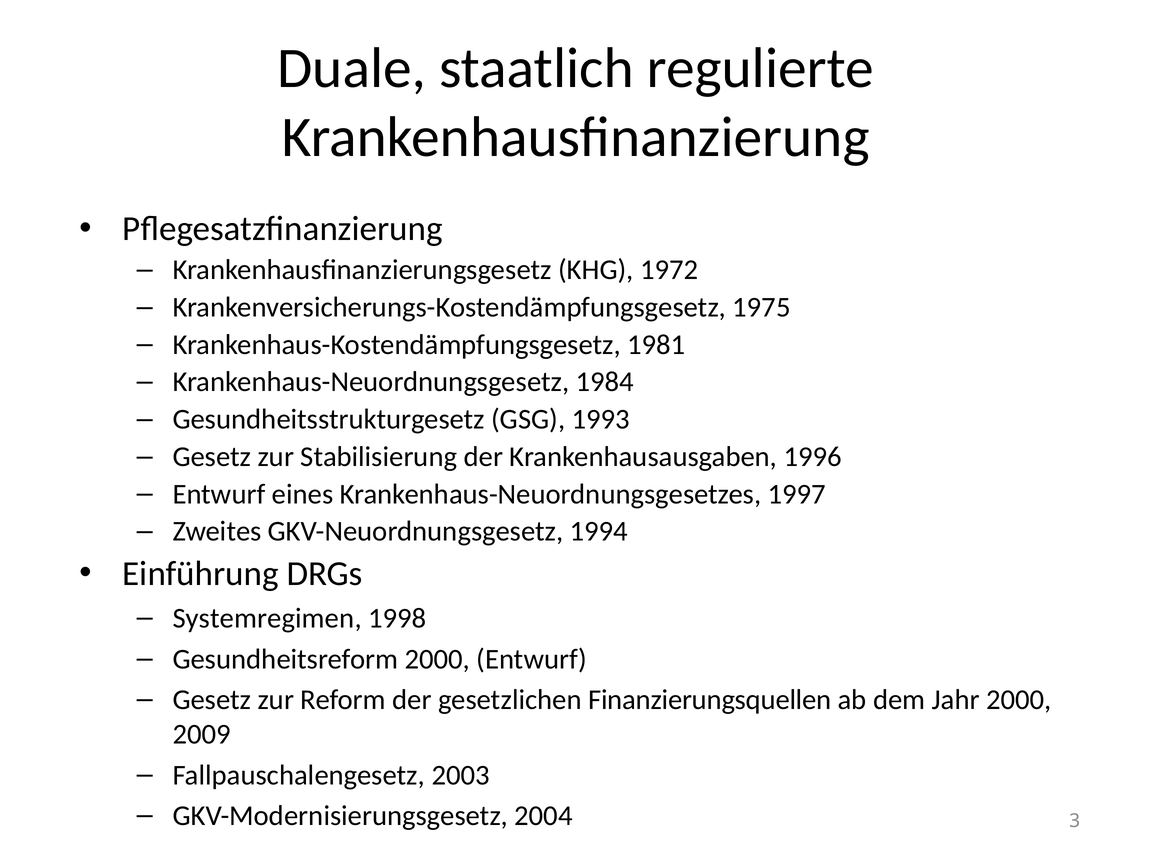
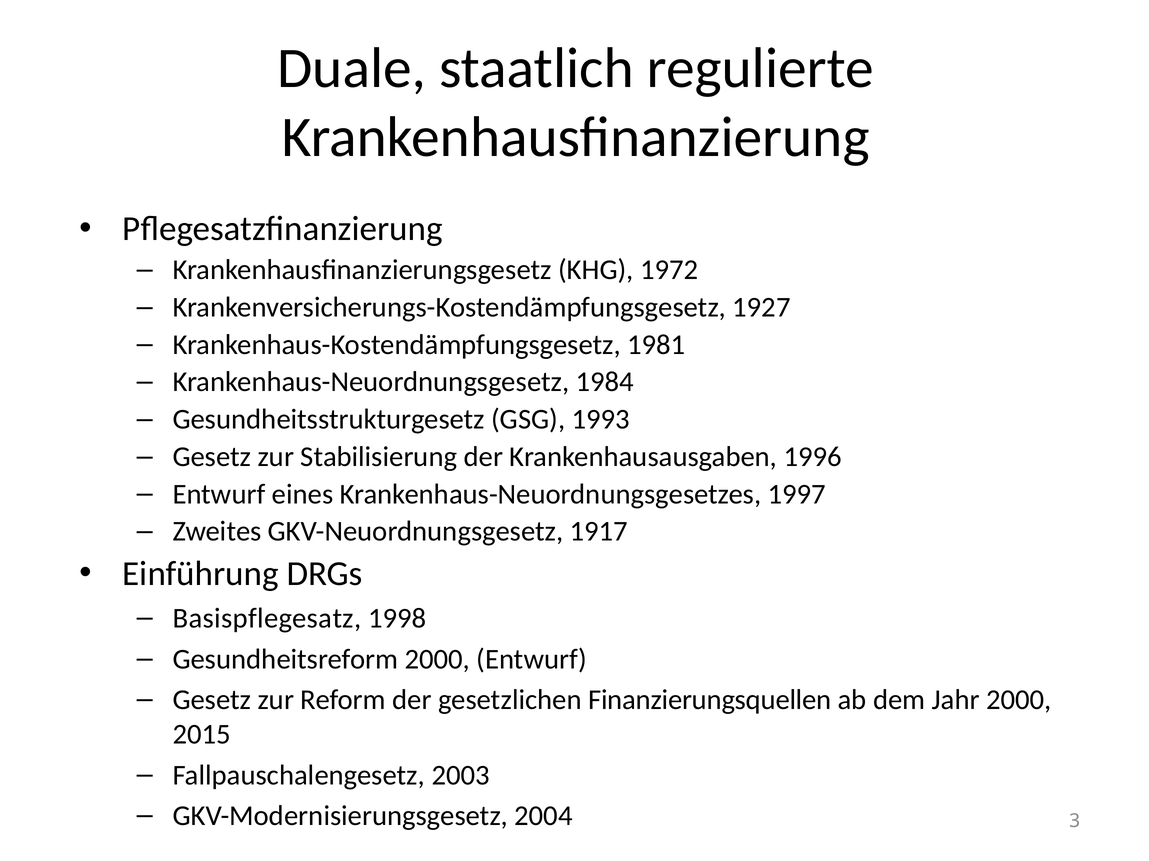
1975: 1975 -> 1927 (761, 307)
1994: 1994 -> 1917 (599, 532)
Systemregimen: Systemregimen -> Basispflegesatz (267, 619)
2009: 2009 -> 2015 (202, 735)
